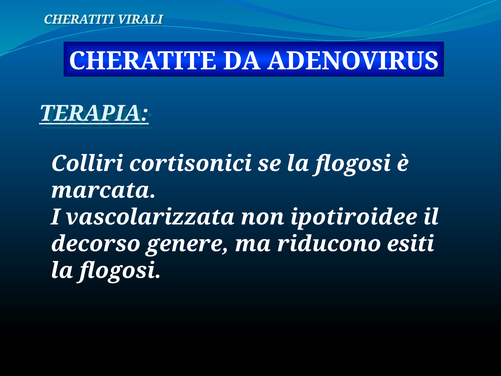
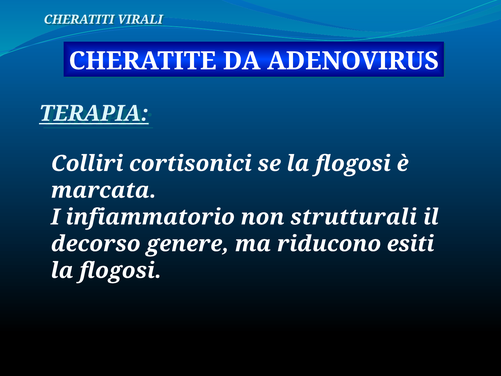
vascolarizzata: vascolarizzata -> infiammatorio (150, 217)
ipotiroidee: ipotiroidee -> strutturali (354, 217)
